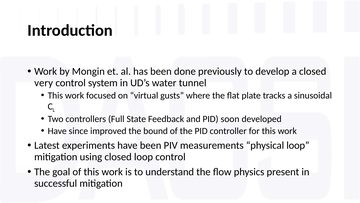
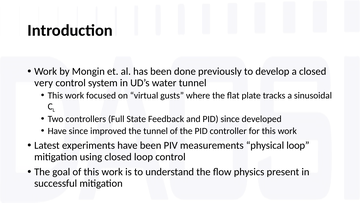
PID soon: soon -> since (230, 119)
the bound: bound -> tunnel (156, 131)
